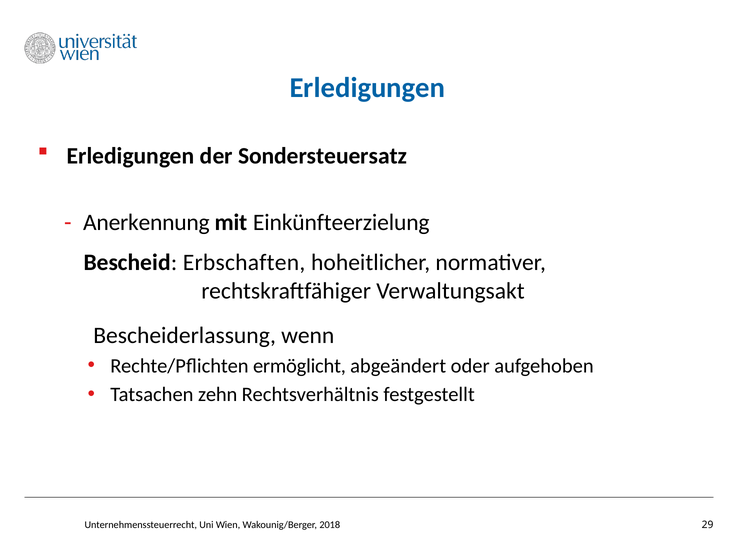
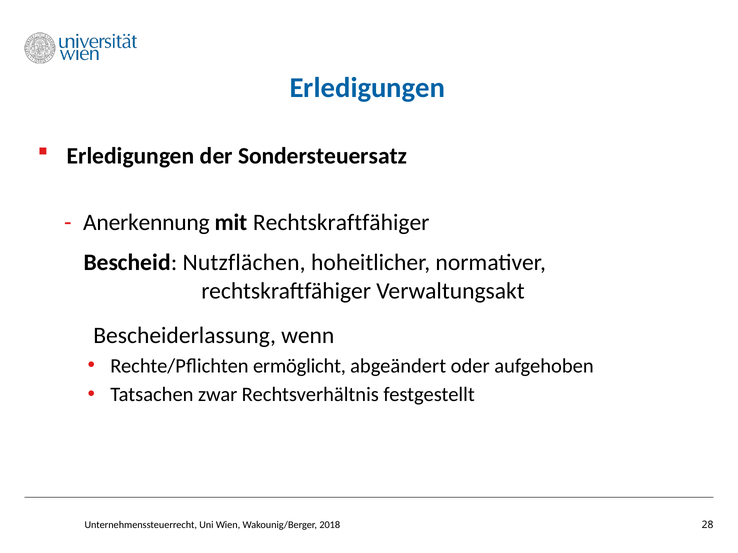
mit Einkünfteerzielung: Einkünfteerzielung -> Rechtskraftfähiger (341, 223)
Erbschaften: Erbschaften -> Nutzflächen (244, 263)
zehn: zehn -> zwar (218, 395)
29: 29 -> 28 (708, 525)
